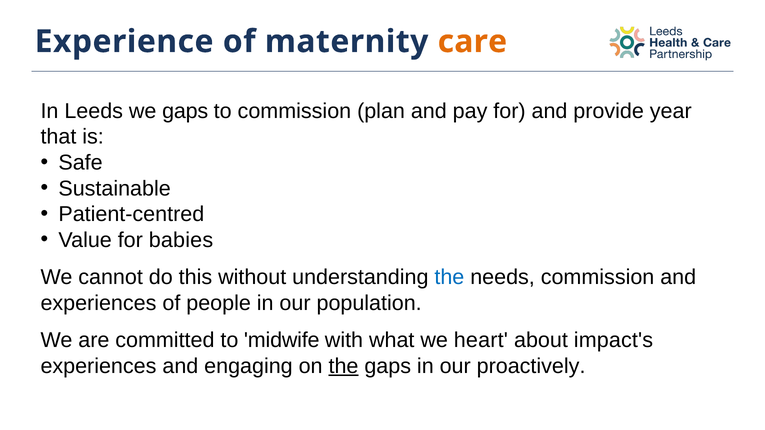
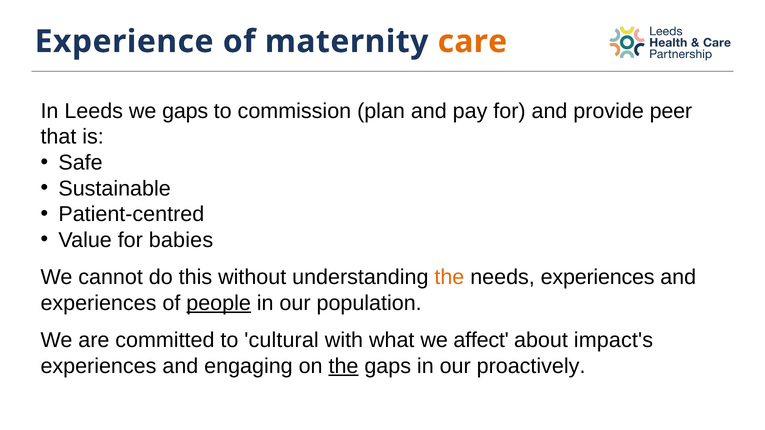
year: year -> peer (671, 111)
the colour: blue -> orange (449, 277)
needs commission: commission -> experiences (598, 277)
people underline: none -> present (219, 303)
midwife: midwife -> cultural (282, 341)
heart: heart -> affect (481, 341)
